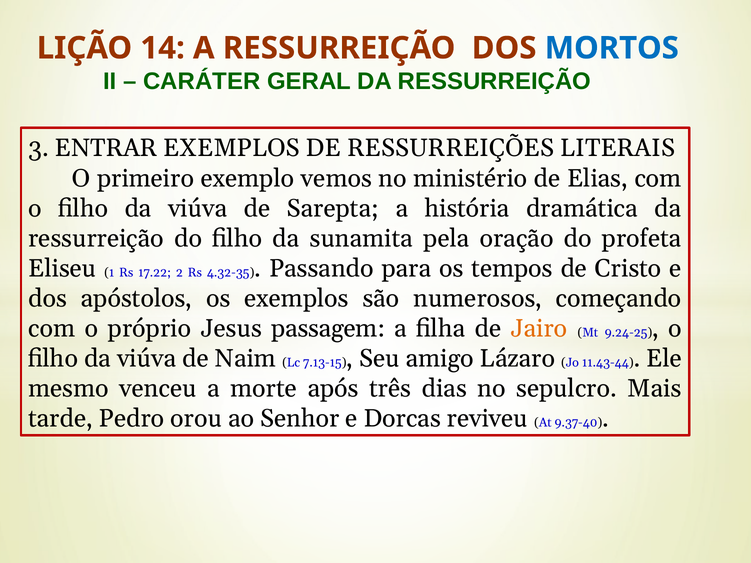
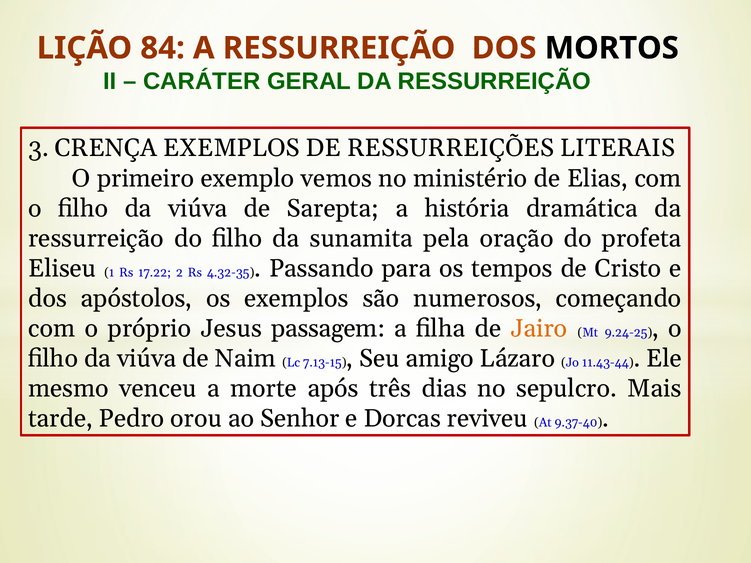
14: 14 -> 84 (163, 48)
MORTOS colour: blue -> black (612, 48)
ENTRAR: ENTRAR -> CRENÇA (106, 148)
